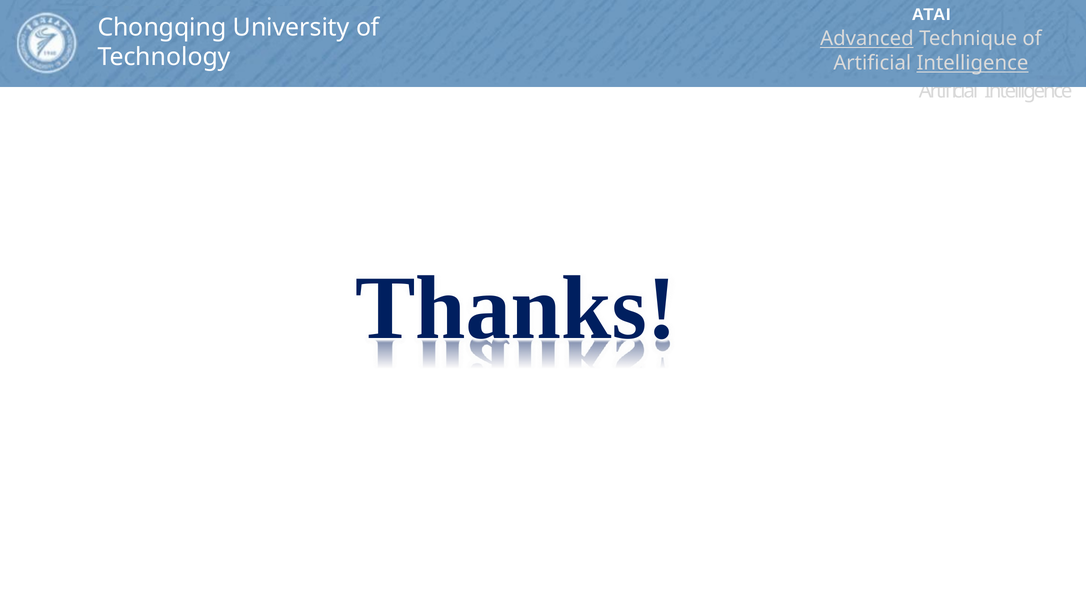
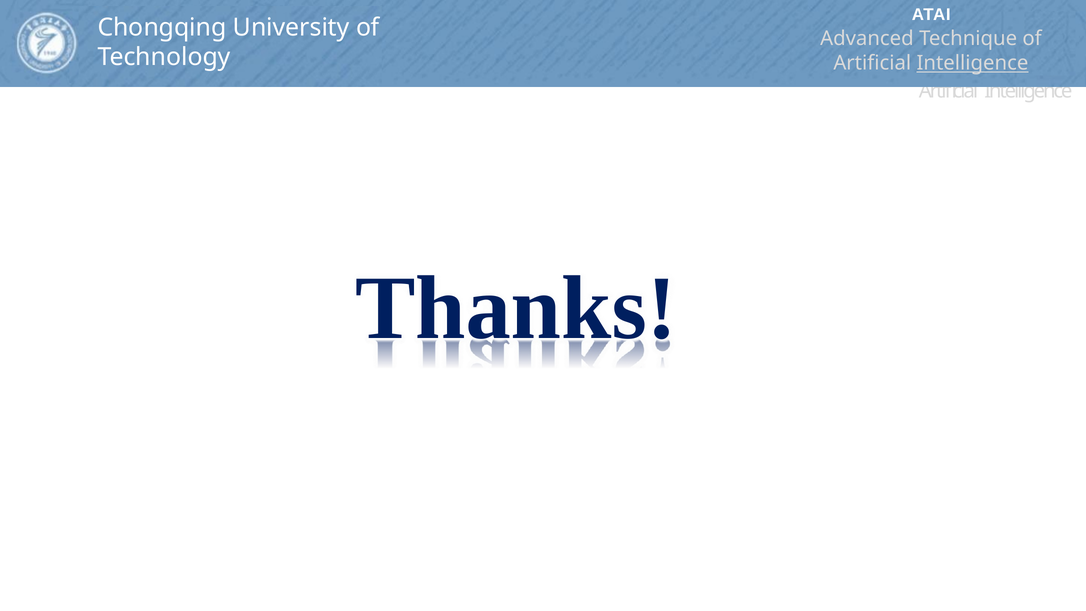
Advanced underline: present -> none (867, 39)
